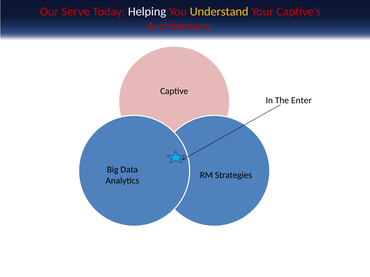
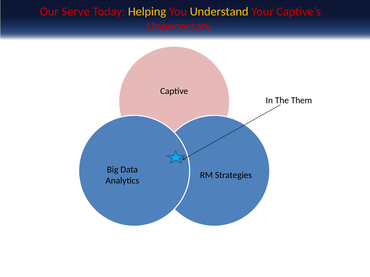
Helping colour: white -> yellow (147, 12)
Architecture: Architecture -> Unnecessary (179, 26)
Enter: Enter -> Them (302, 101)
